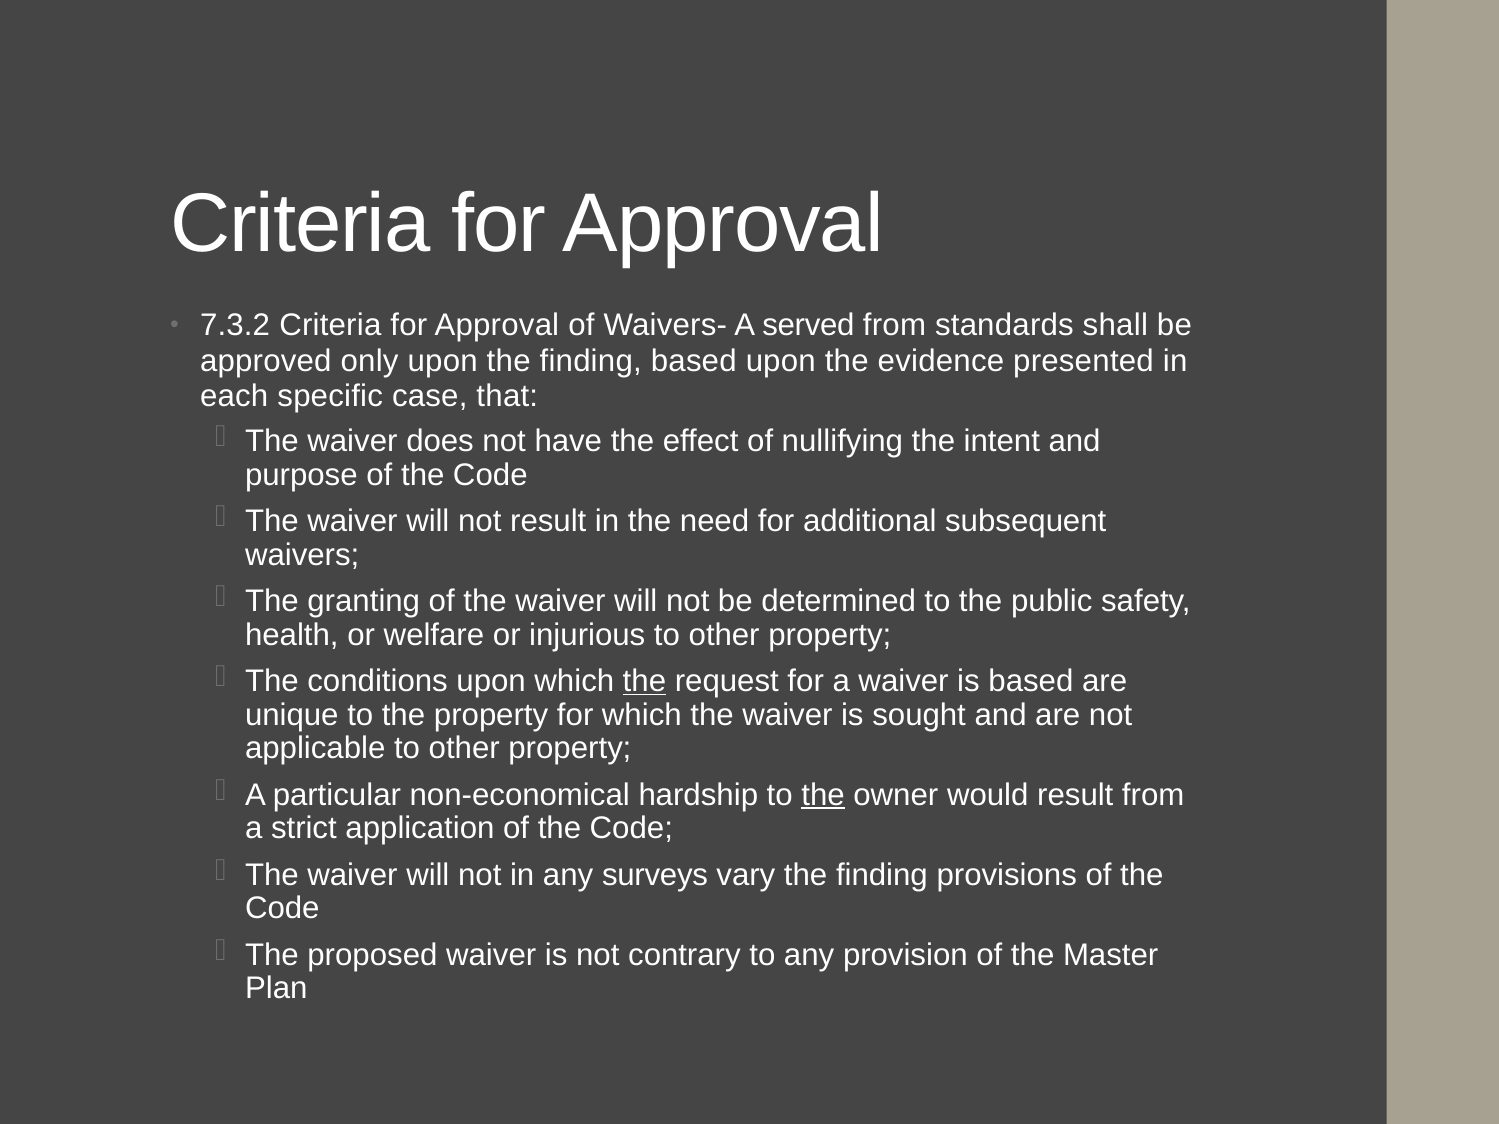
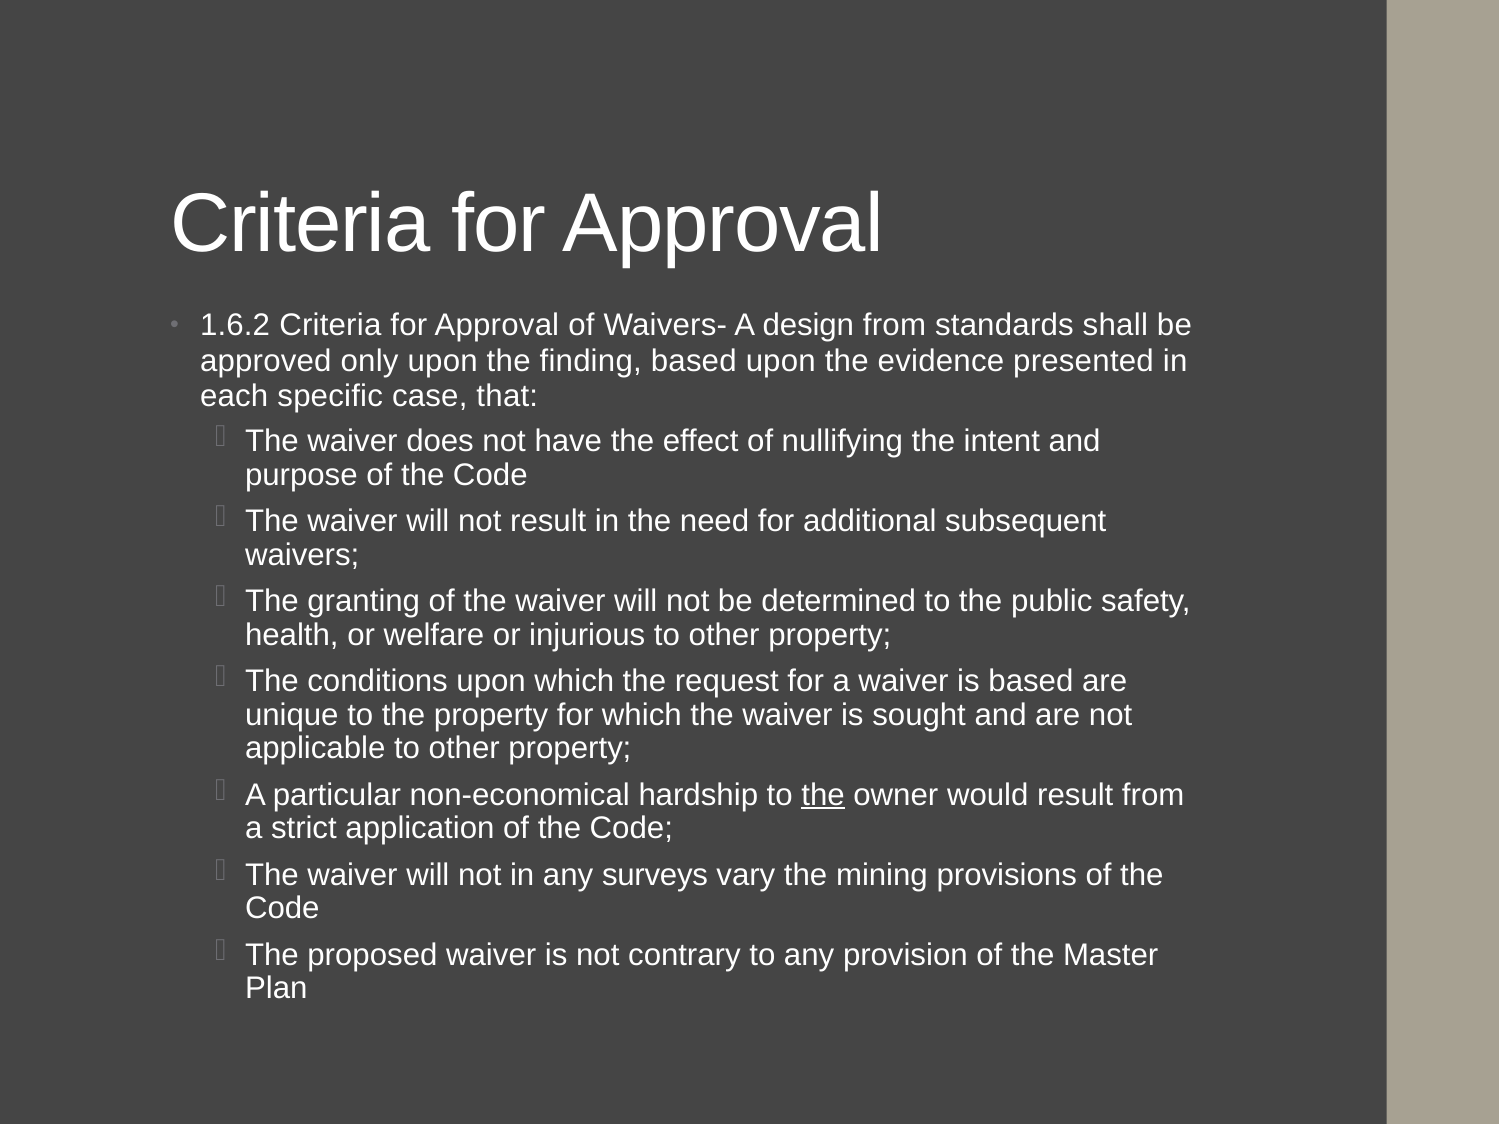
7.3.2: 7.3.2 -> 1.6.2 (235, 325)
served: served -> design (808, 325)
the underline: present -> none (644, 681)
vary the finding: finding -> mining (882, 875)
